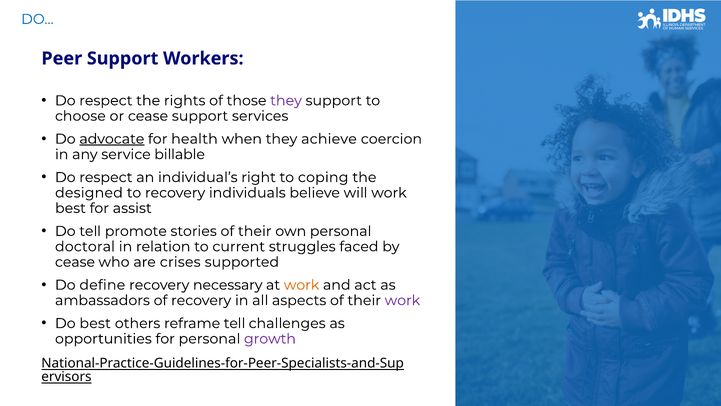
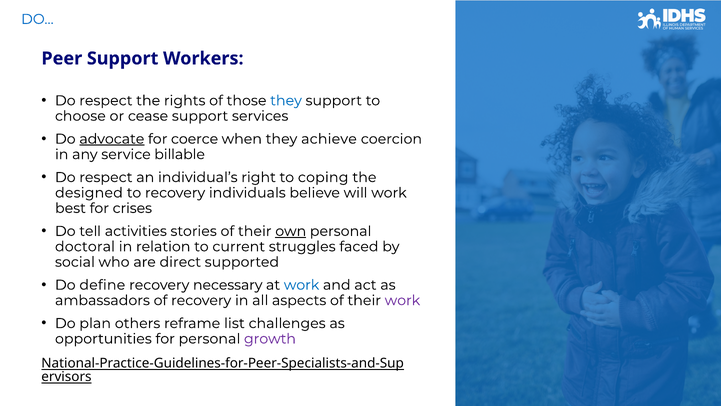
they colour: purple -> blue (286, 101)
health: health -> coerce (195, 139)
assist: assist -> crises (132, 208)
promote: promote -> activities (136, 231)
own underline: none -> present (291, 231)
cease: cease -> social (75, 262)
crises: crises -> direct (180, 262)
work colour: orange -> blue (302, 285)
Do best: best -> plan (95, 323)
reframe tell: tell -> list (234, 323)
